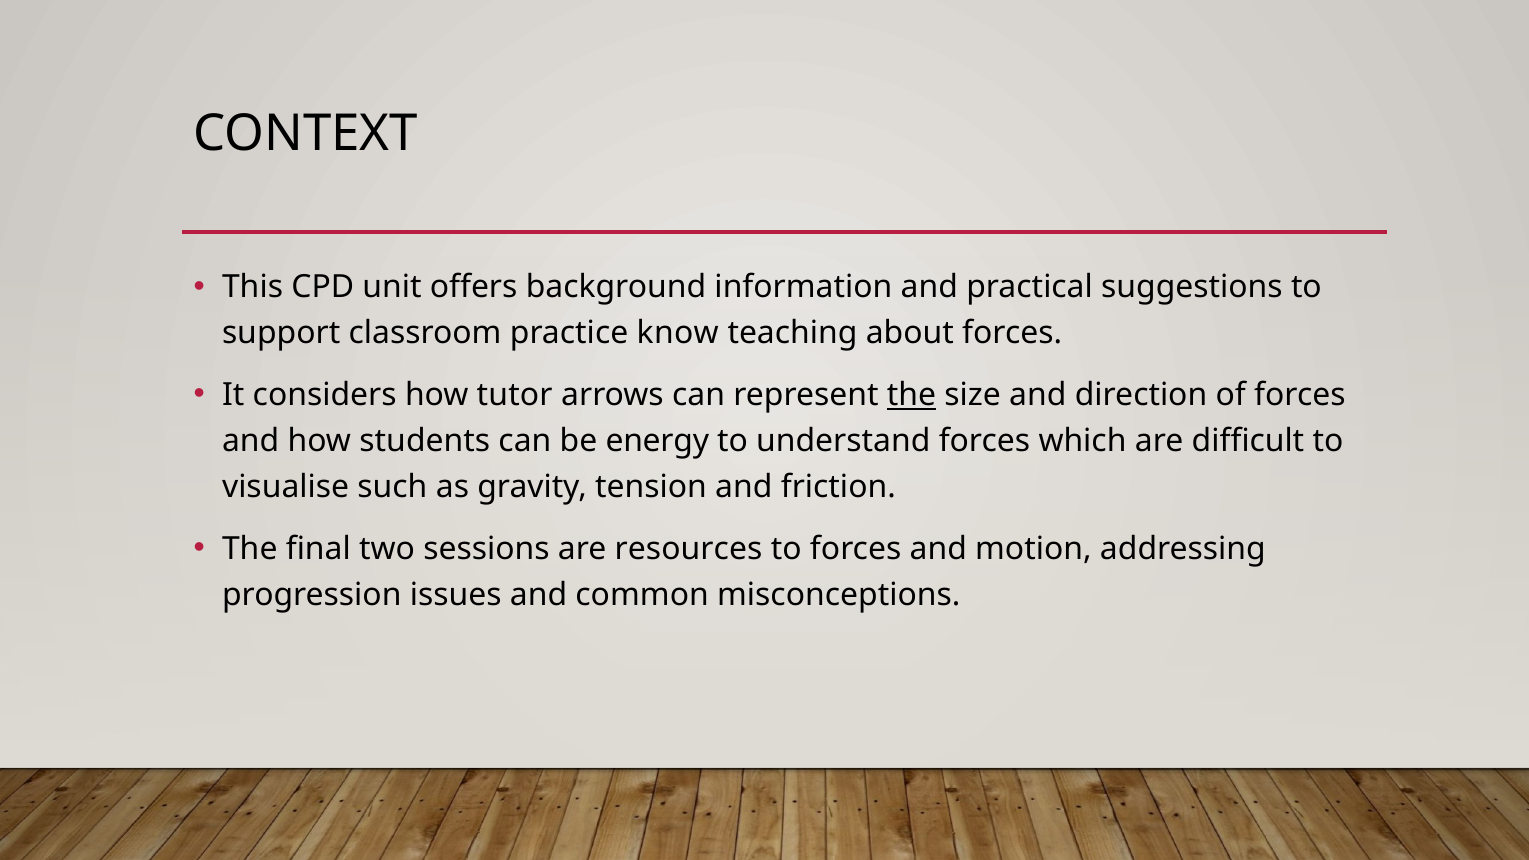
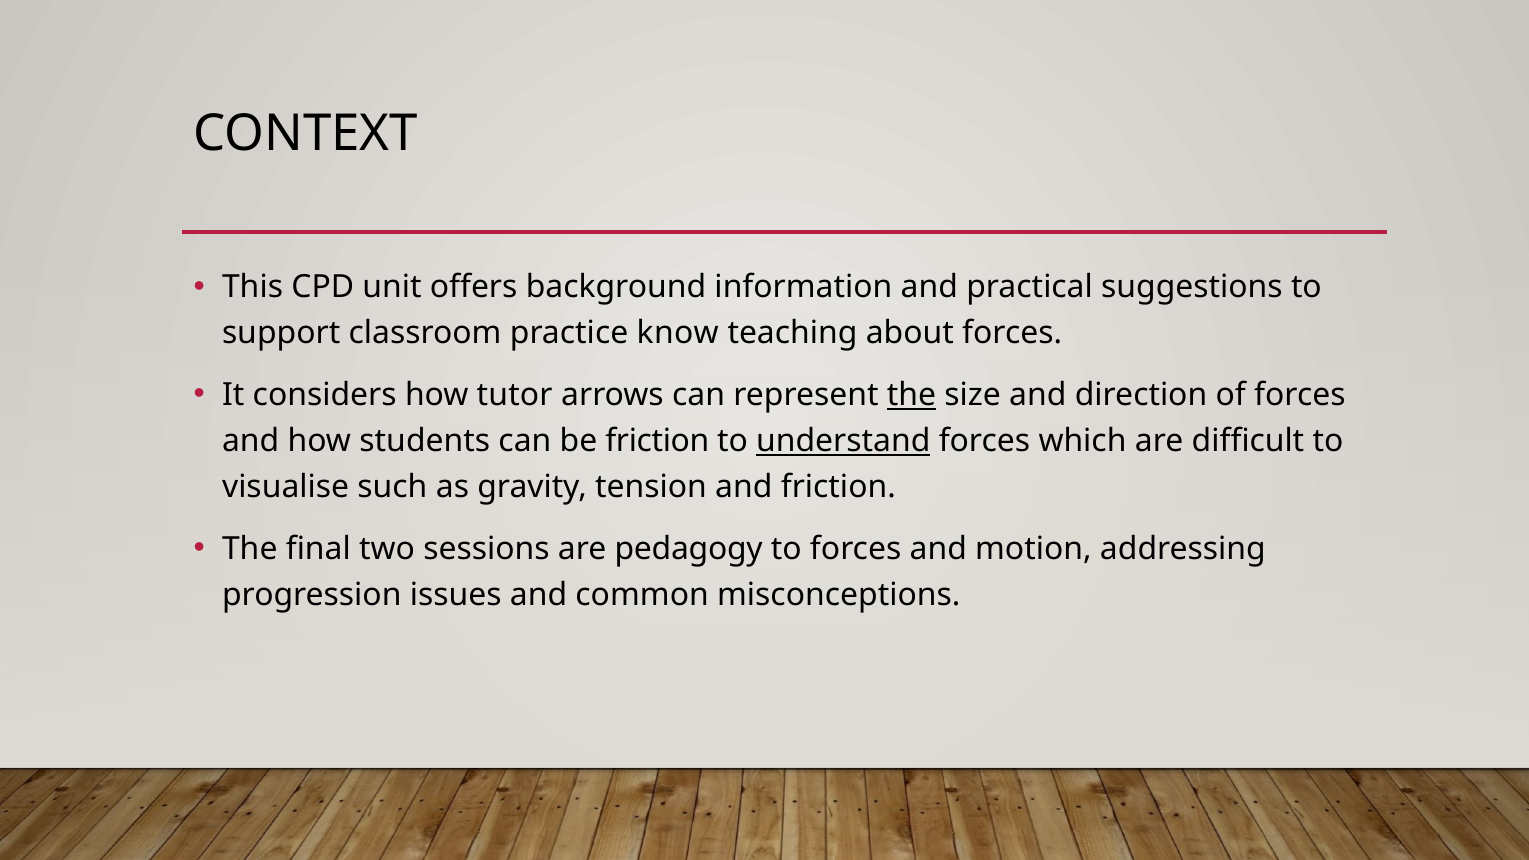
be energy: energy -> friction (657, 441)
understand underline: none -> present (843, 441)
resources: resources -> pedagogy (689, 549)
